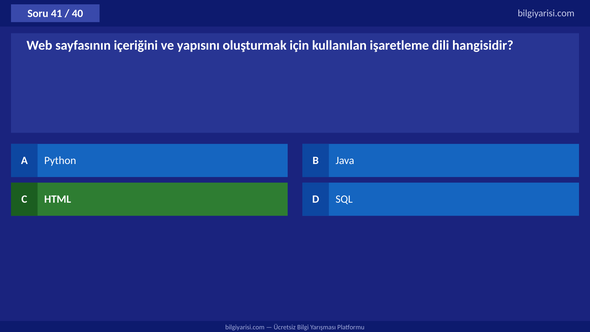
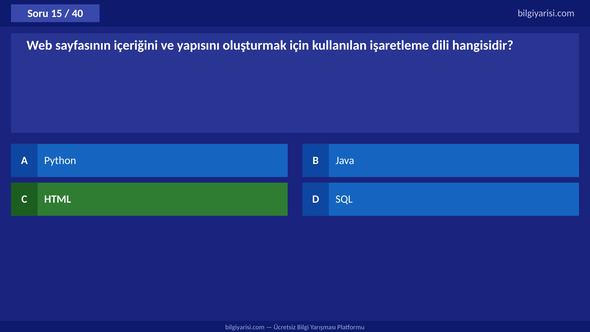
41: 41 -> 15 (57, 13)
